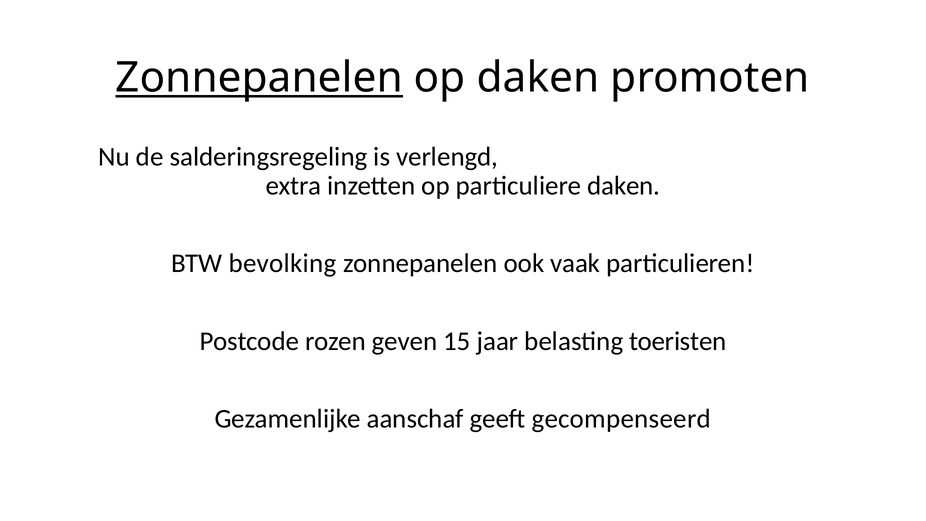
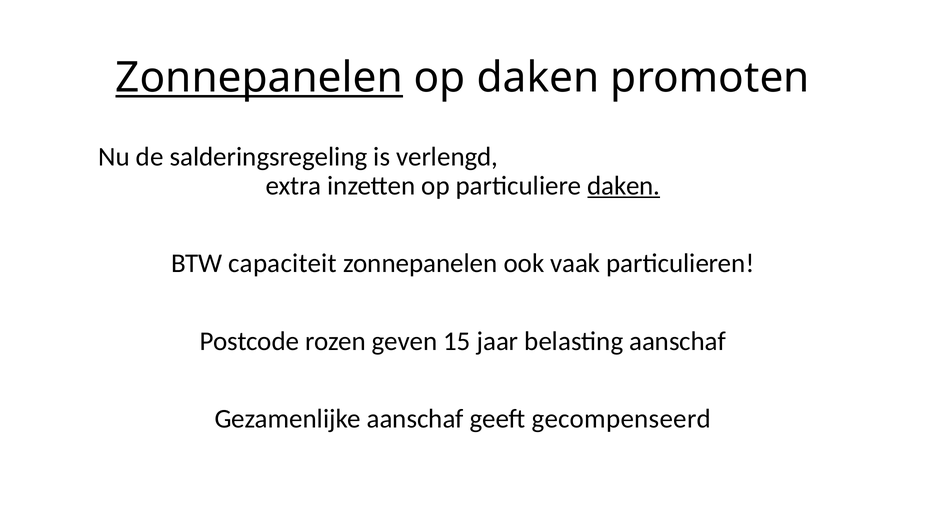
daken underline: none -> present (624, 186)
bevolking: bevolking -> capaciteit (283, 263)
belasting toeristen: toeristen -> aanschaf (678, 341)
